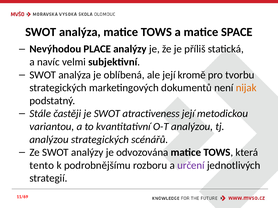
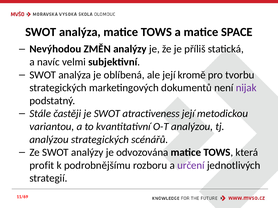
PLACE: PLACE -> ZMĚN (97, 49)
nijak colour: orange -> purple (246, 88)
tento: tento -> profit (42, 166)
